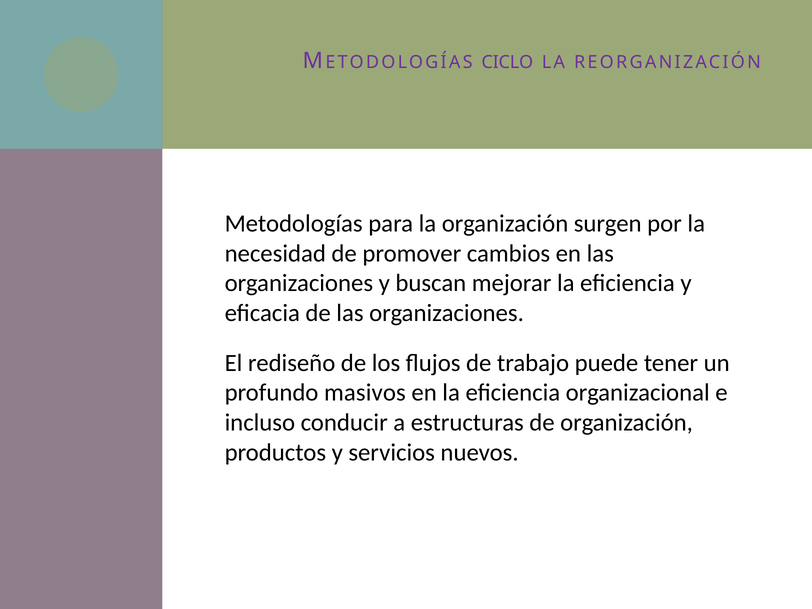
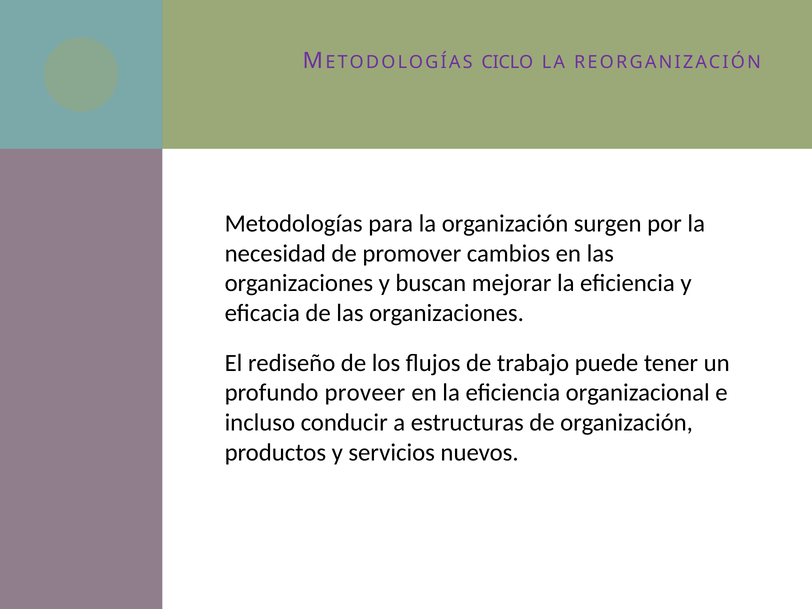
masivos: masivos -> proveer (365, 393)
